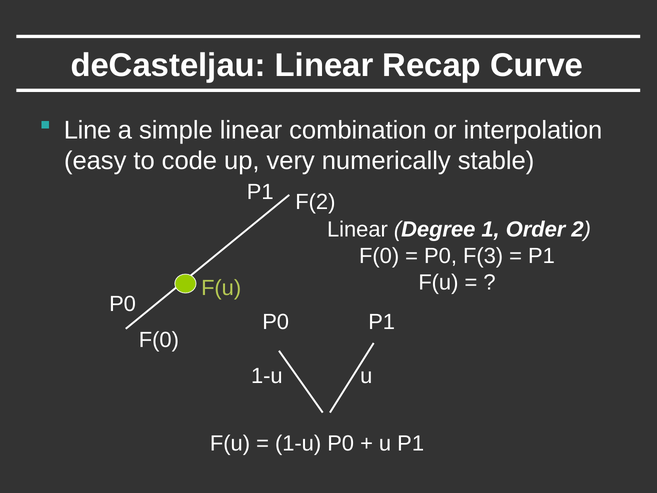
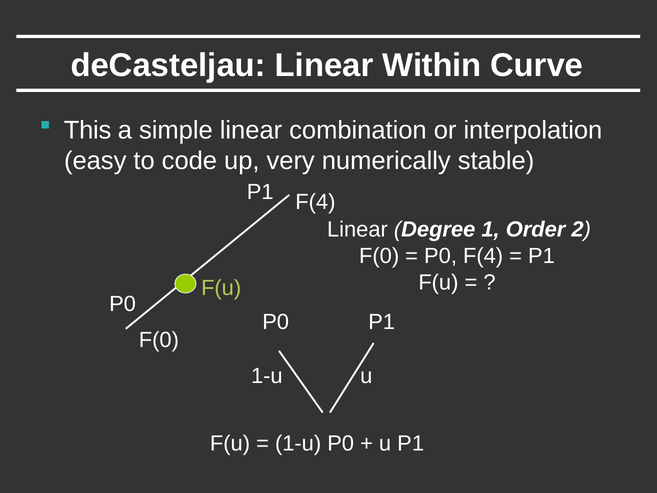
Recap: Recap -> Within (432, 65)
Line: Line -> This (88, 130)
F(2: F(2 -> F(4 (315, 202)
P0 F(3: F(3 -> F(4 (483, 256)
